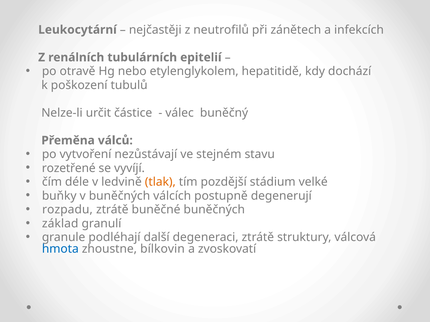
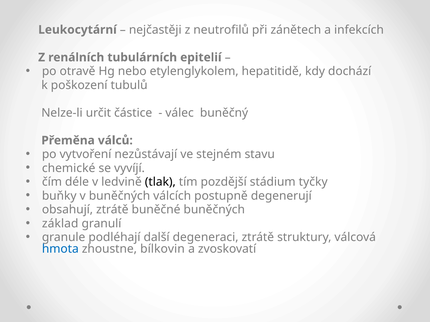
rozetřené: rozetřené -> chemické (69, 168)
tlak colour: orange -> black (160, 182)
velké: velké -> tyčky (313, 182)
rozpadu: rozpadu -> obsahují (67, 210)
